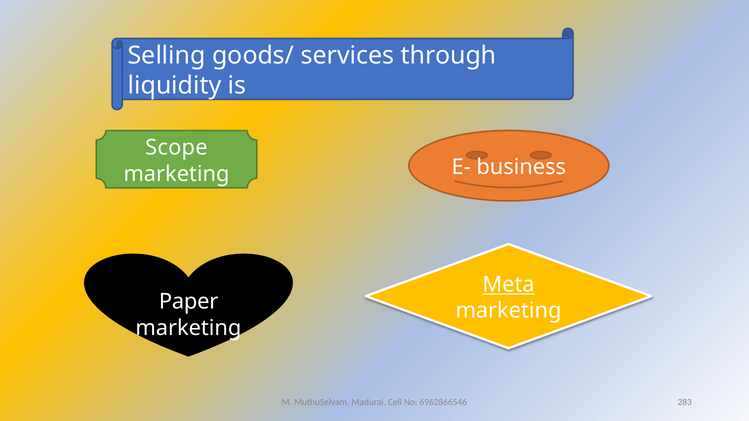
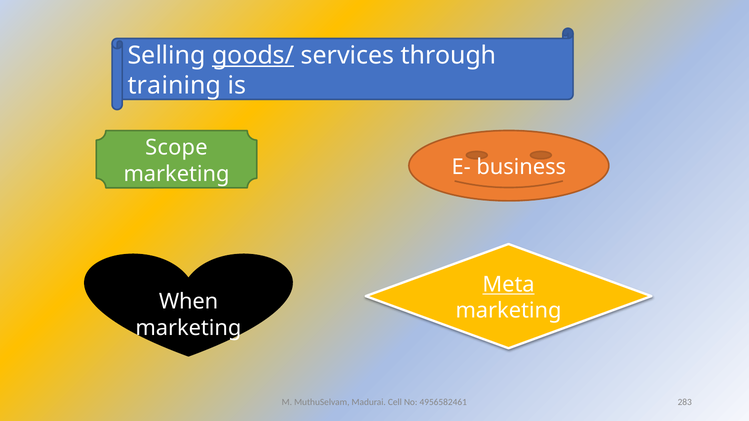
goods/ underline: none -> present (253, 56)
liquidity: liquidity -> training (175, 86)
Paper: Paper -> When (189, 302)
6962866546: 6962866546 -> 4956582461 (443, 402)
